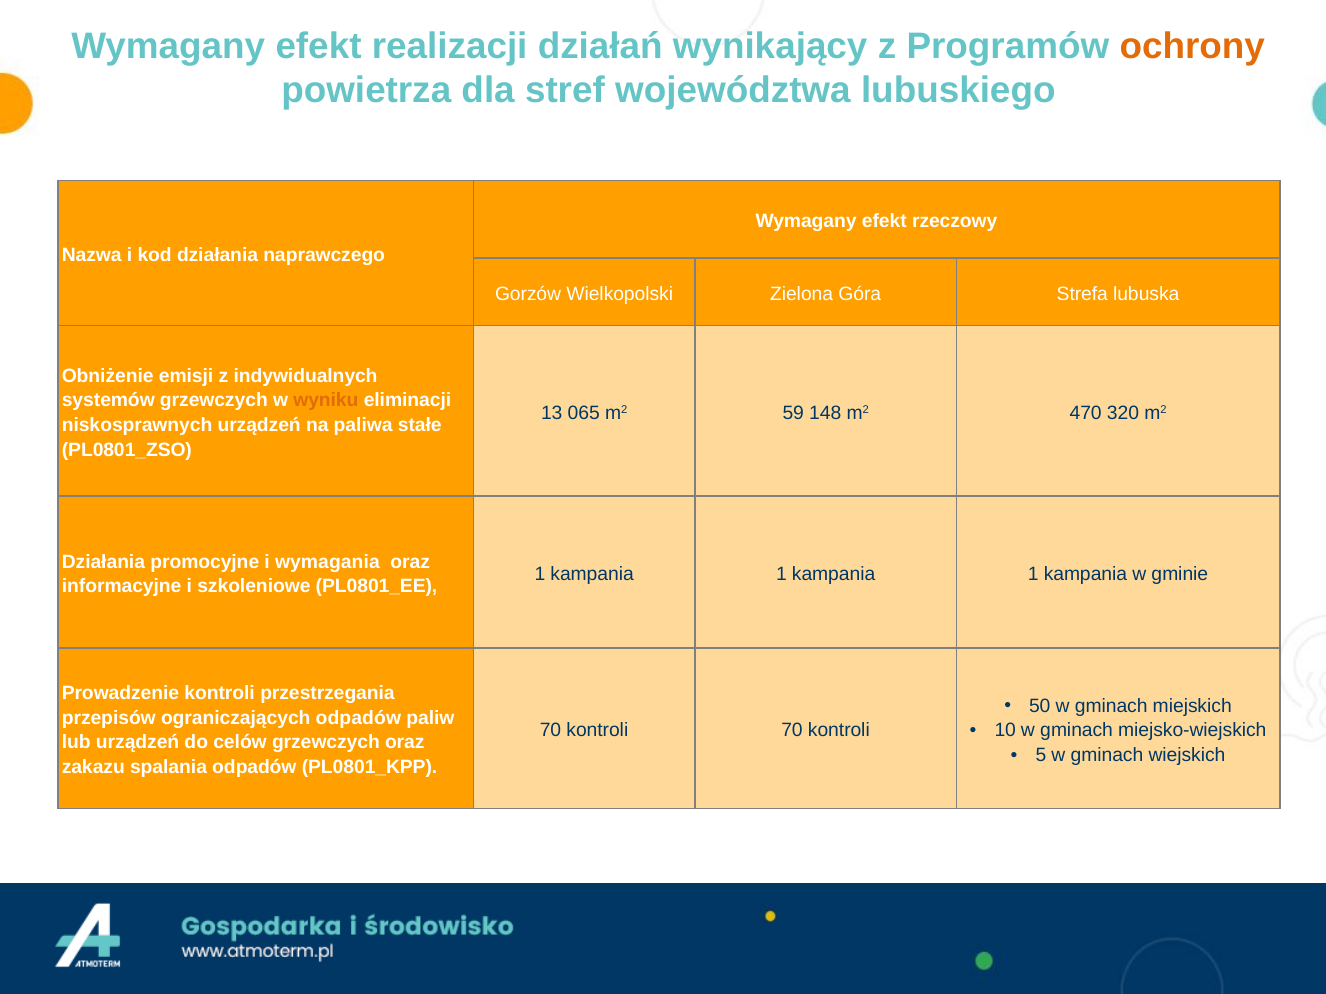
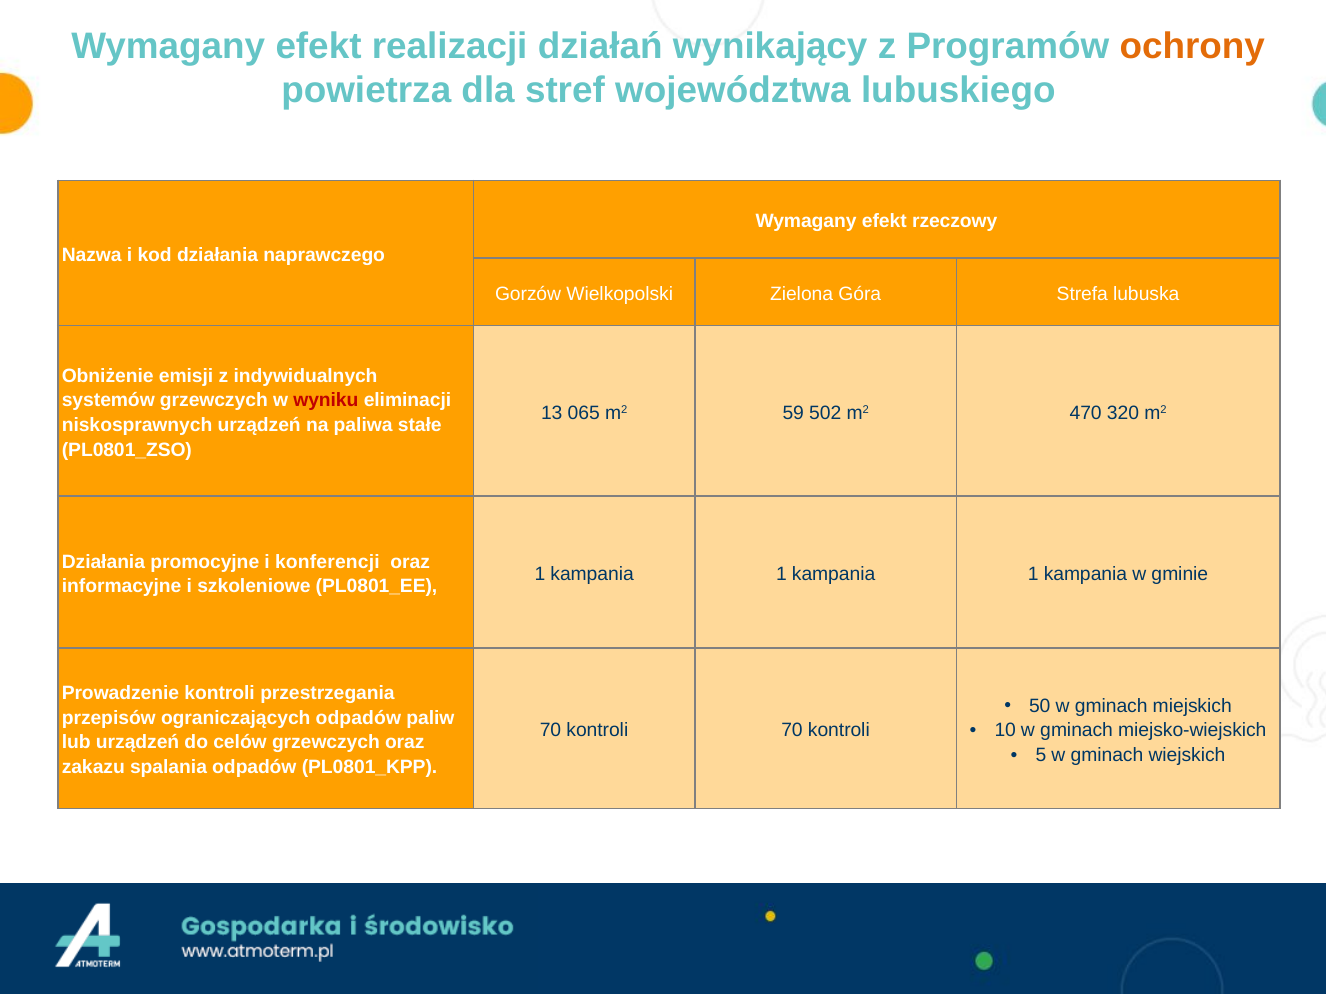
wyniku colour: orange -> red (326, 401)
148: 148 -> 502 (825, 413)
wymagania: wymagania -> konferencji (327, 562)
